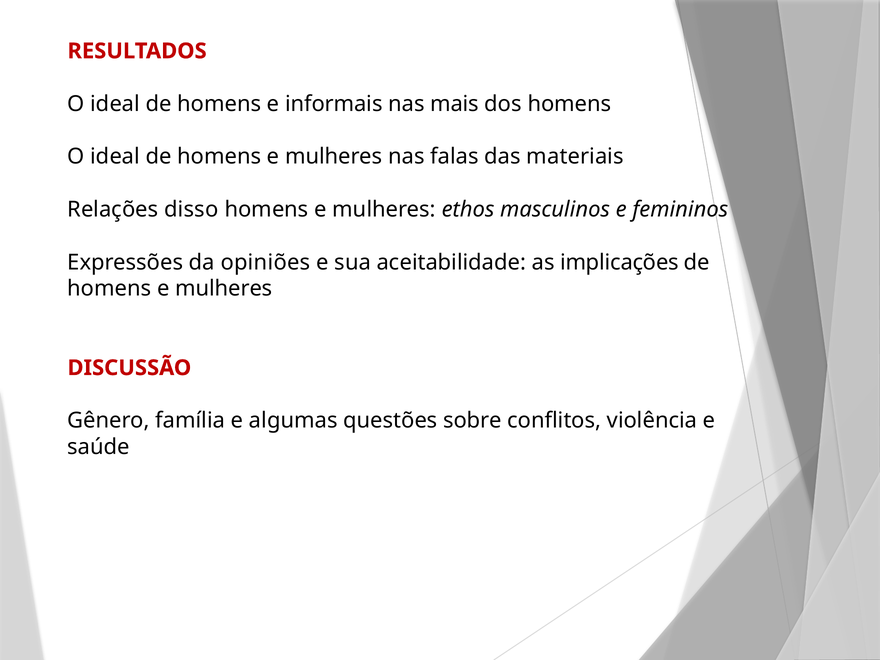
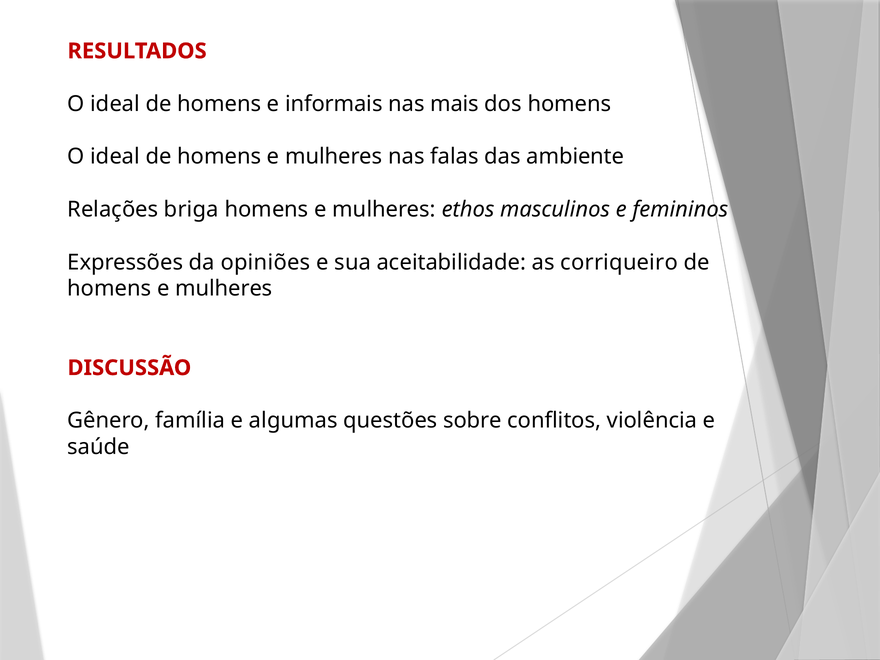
materiais: materiais -> ambiente (575, 157)
disso: disso -> briga (191, 209)
implicações: implicações -> corriqueiro (619, 262)
